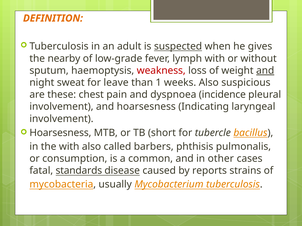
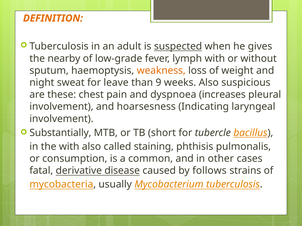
weakness colour: red -> orange (161, 71)
and underline: present -> none (265, 71)
1: 1 -> 9 (159, 83)
incidence: incidence -> increases (222, 95)
Hoarsesness: Hoarsesness -> Substantially (60, 133)
barbers: barbers -> staining (154, 147)
standards: standards -> derivative (79, 171)
reports: reports -> follows (209, 171)
